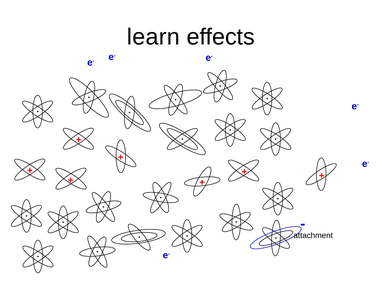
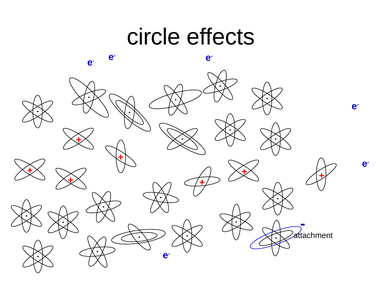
learn: learn -> circle (154, 37)
